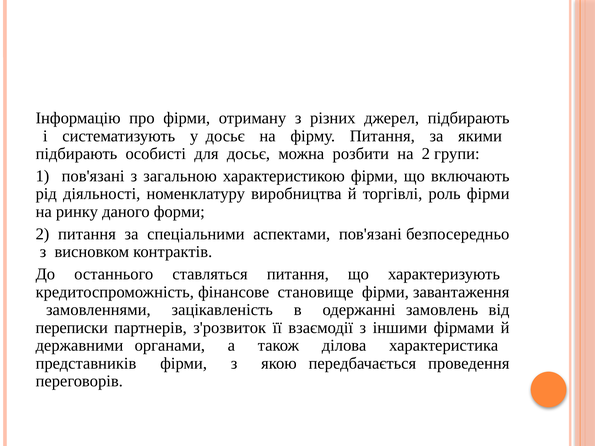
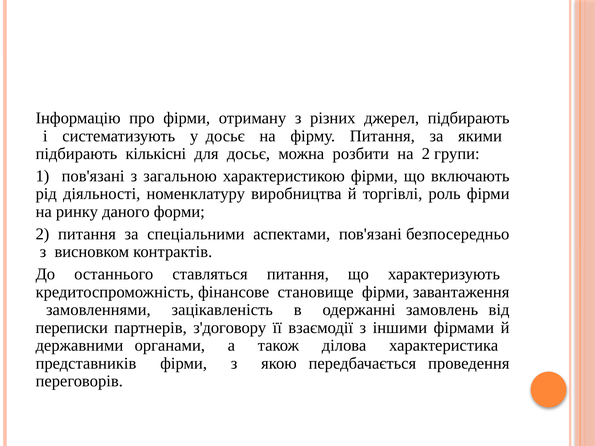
особисті: особисті -> кількісні (156, 154)
з'розвиток: з'розвиток -> з'договору (230, 328)
